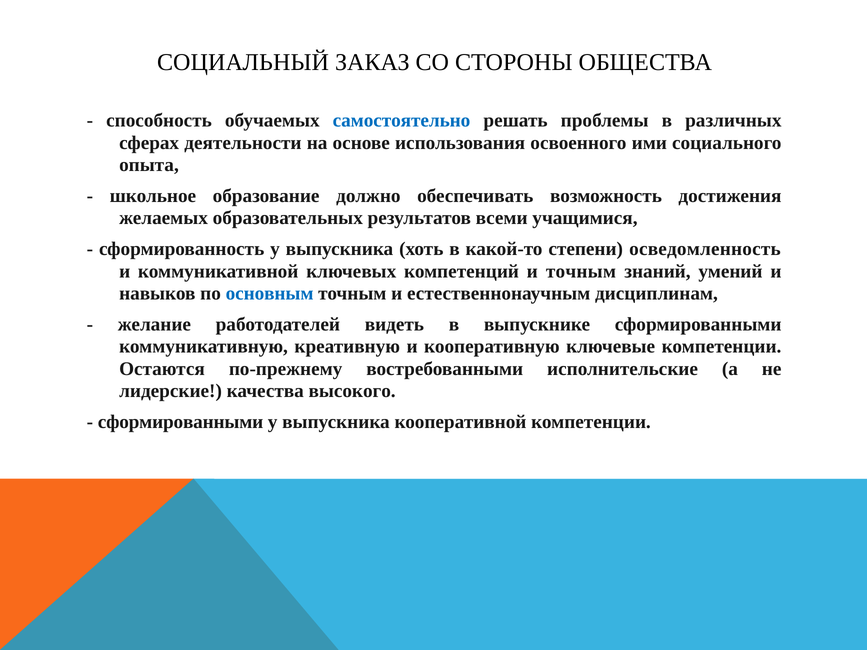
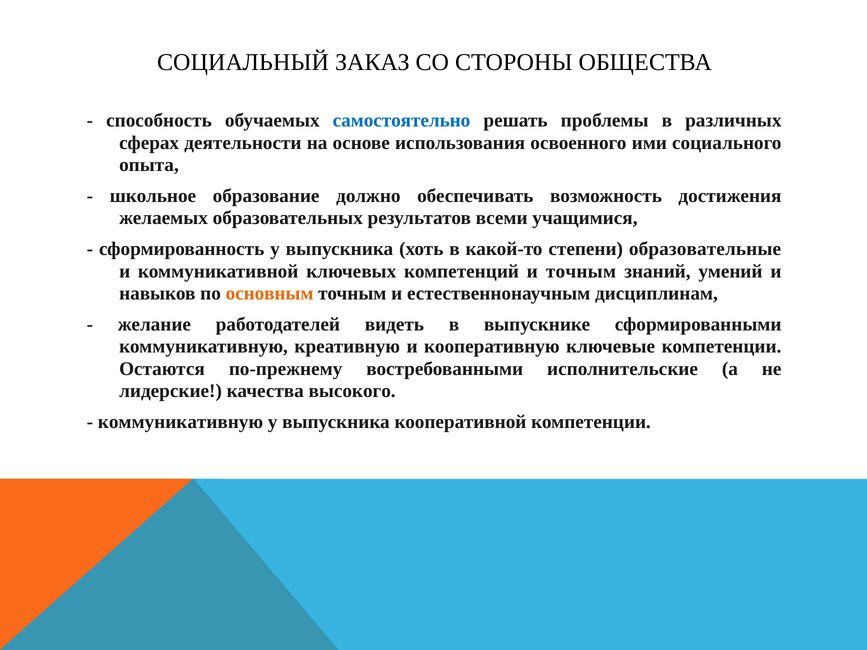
осведомленность: осведомленность -> образовательные (705, 249)
основным colour: blue -> orange (270, 294)
сформированными: сформированными -> коммуникативную (180, 422)
